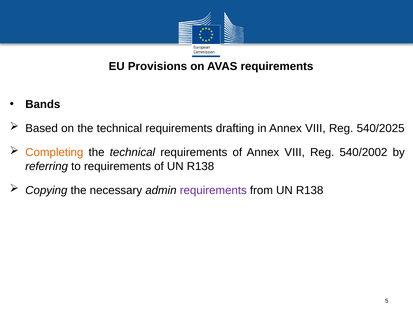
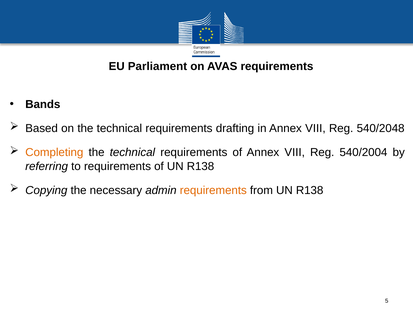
Provisions: Provisions -> Parliament (157, 66)
540/2025: 540/2025 -> 540/2048 (381, 128)
540/2002: 540/2002 -> 540/2004 (363, 152)
requirements colour: purple -> orange (213, 190)
